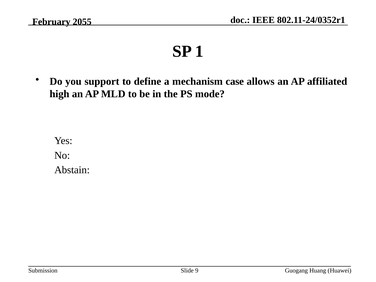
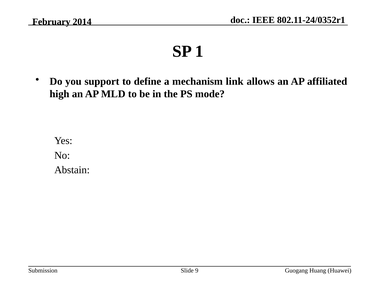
2055: 2055 -> 2014 (82, 22)
case: case -> link (235, 81)
